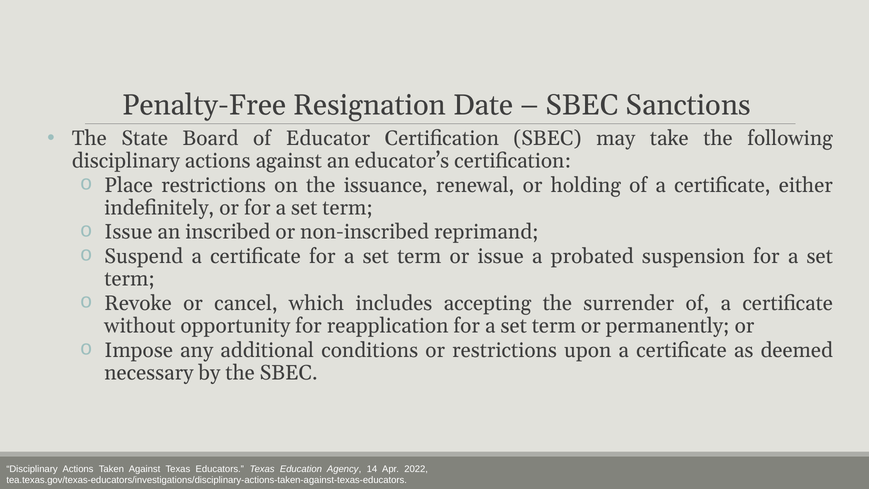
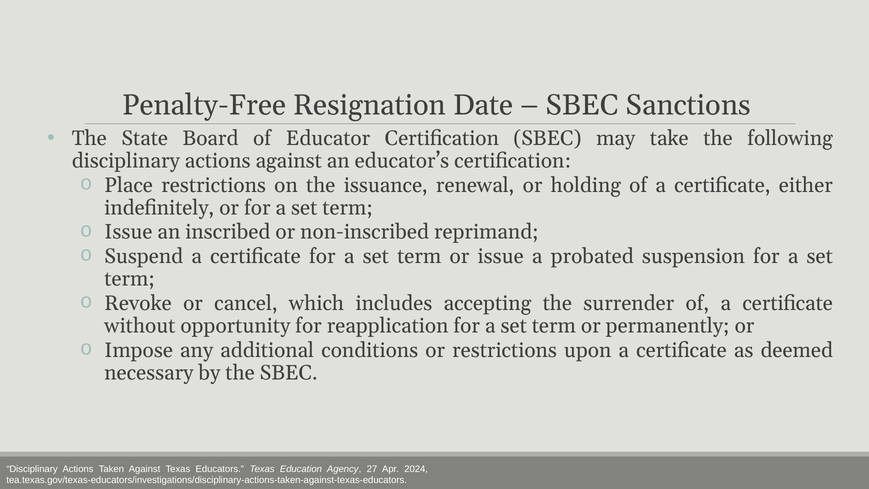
14: 14 -> 27 (372, 469)
2022: 2022 -> 2024 (416, 469)
